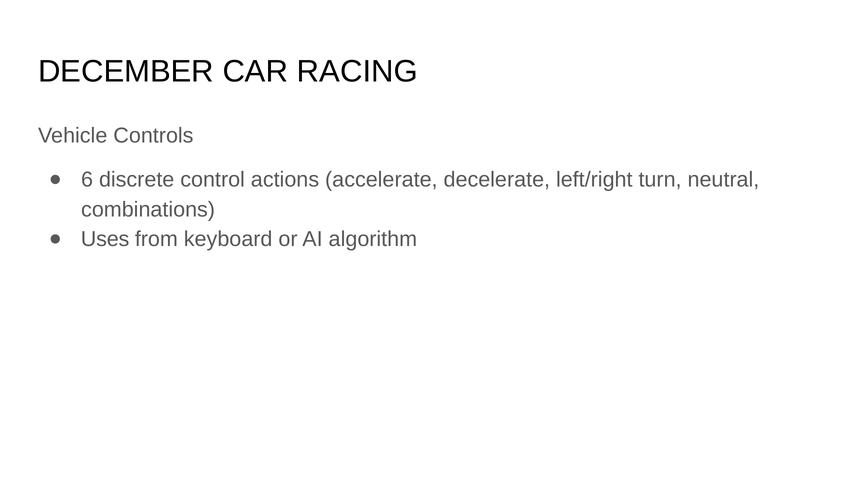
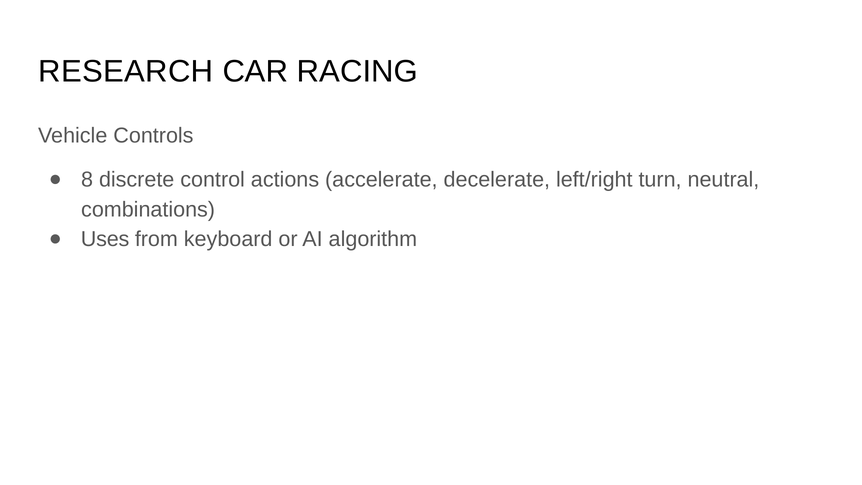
DECEMBER: DECEMBER -> RESEARCH (126, 71)
6: 6 -> 8 (87, 180)
